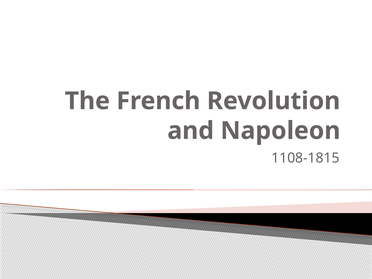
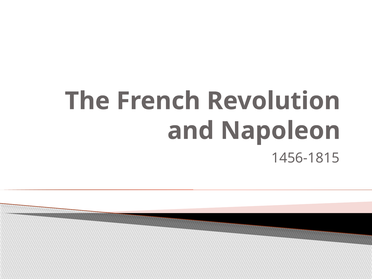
1108-1815: 1108-1815 -> 1456-1815 (305, 158)
